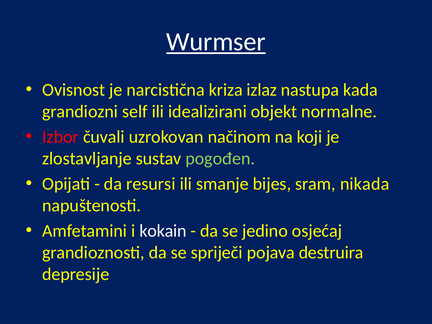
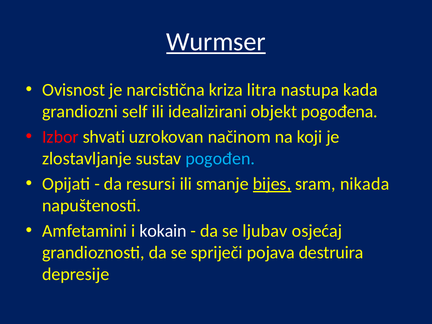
izlaz: izlaz -> litra (262, 90)
normalne: normalne -> pogođena (339, 111)
čuvali: čuvali -> shvati (104, 137)
pogođen colour: light green -> light blue (220, 158)
bijes underline: none -> present (272, 184)
jedino: jedino -> ljubav (265, 231)
